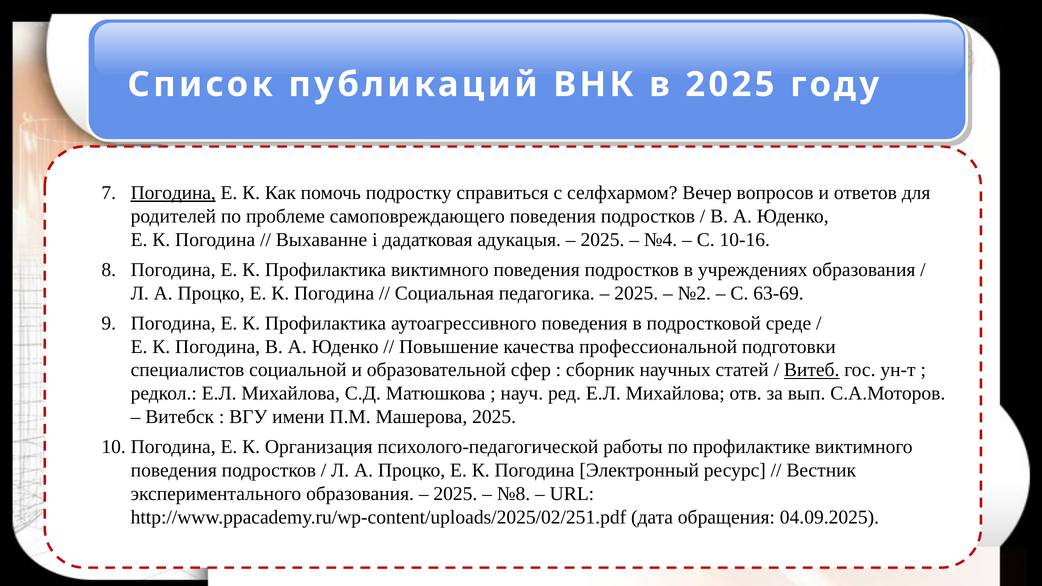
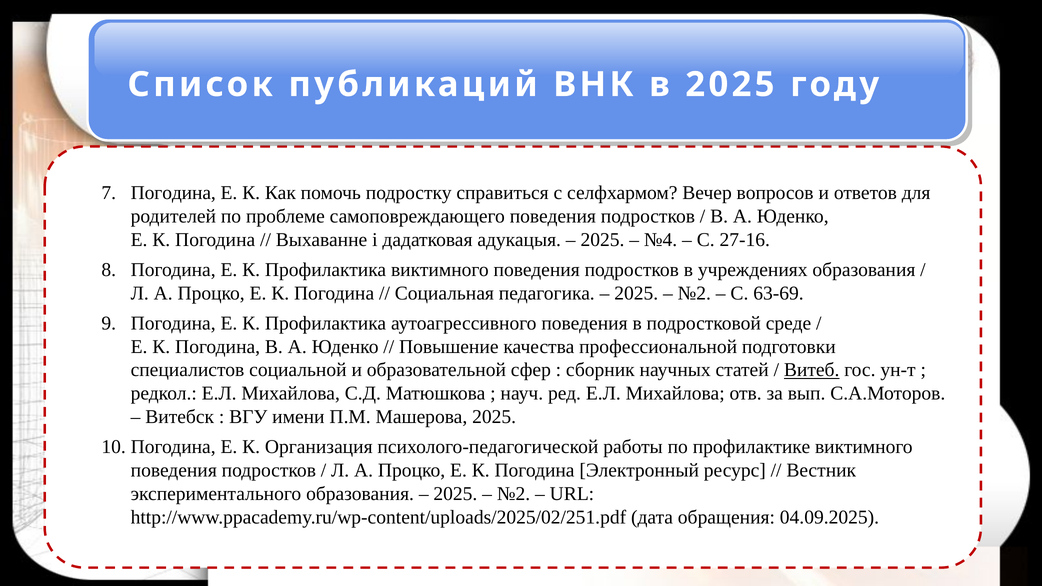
Погодина underline: present -> none (173, 193)
10-16: 10-16 -> 27-16 (745, 240)
№8: №8 -> №2 (514, 494)
